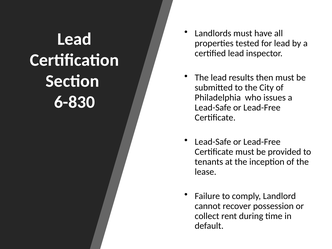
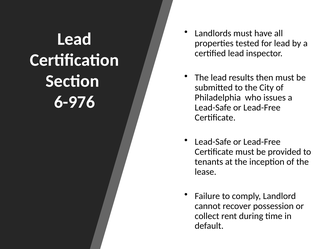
6-830: 6-830 -> 6-976 (74, 102)
